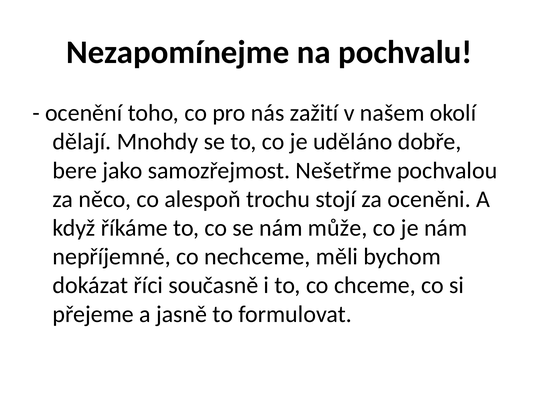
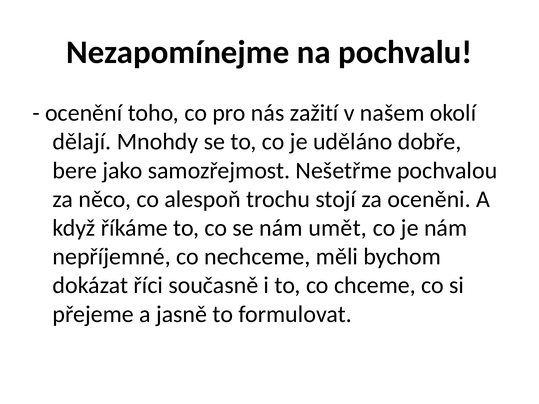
může: může -> umět (338, 228)
